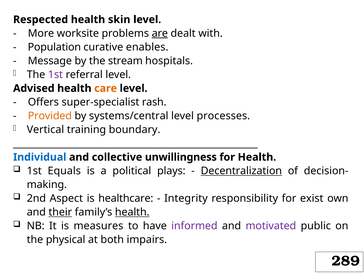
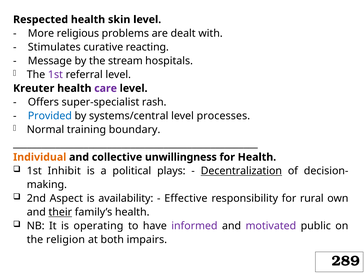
worksite: worksite -> religious (78, 33)
are underline: present -> none (160, 33)
Population: Population -> Stimulates (54, 47)
enables: enables -> reacting (147, 47)
Advised: Advised -> Kreuter (34, 88)
care colour: orange -> purple (106, 88)
Provided colour: orange -> blue (50, 116)
Vertical: Vertical -> Normal (45, 130)
Individual colour: blue -> orange (40, 157)
Equals: Equals -> Inhibit (64, 171)
healthcare: healthcare -> availability (126, 198)
Integrity: Integrity -> Effective (186, 198)
exist: exist -> rural (312, 198)
health underline: present -> none (132, 212)
measures: measures -> operating (98, 226)
physical: physical -> religion (66, 240)
